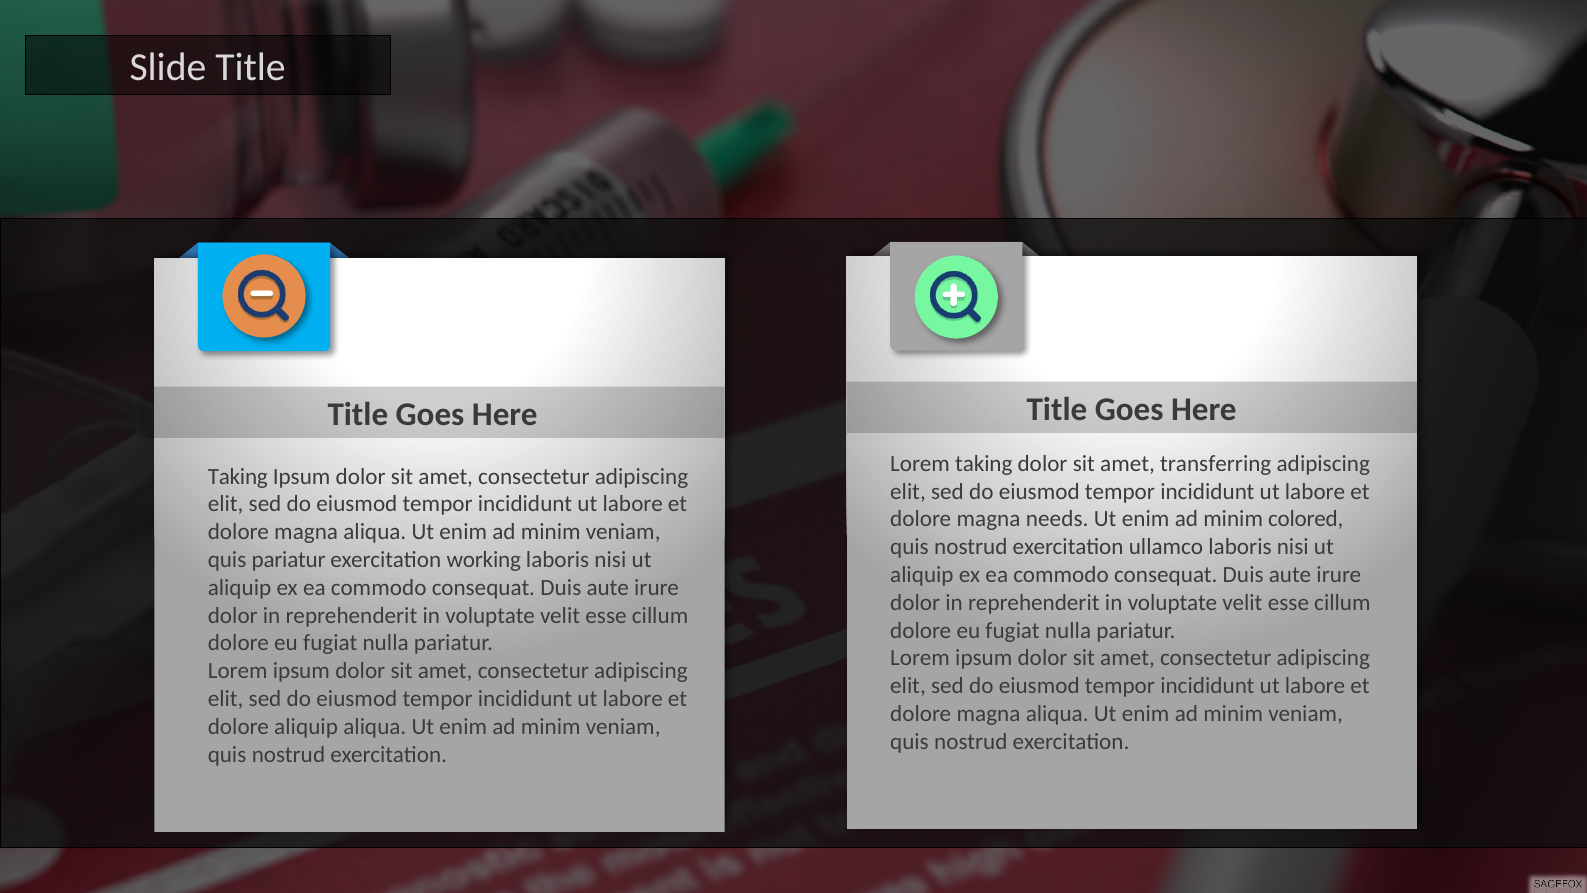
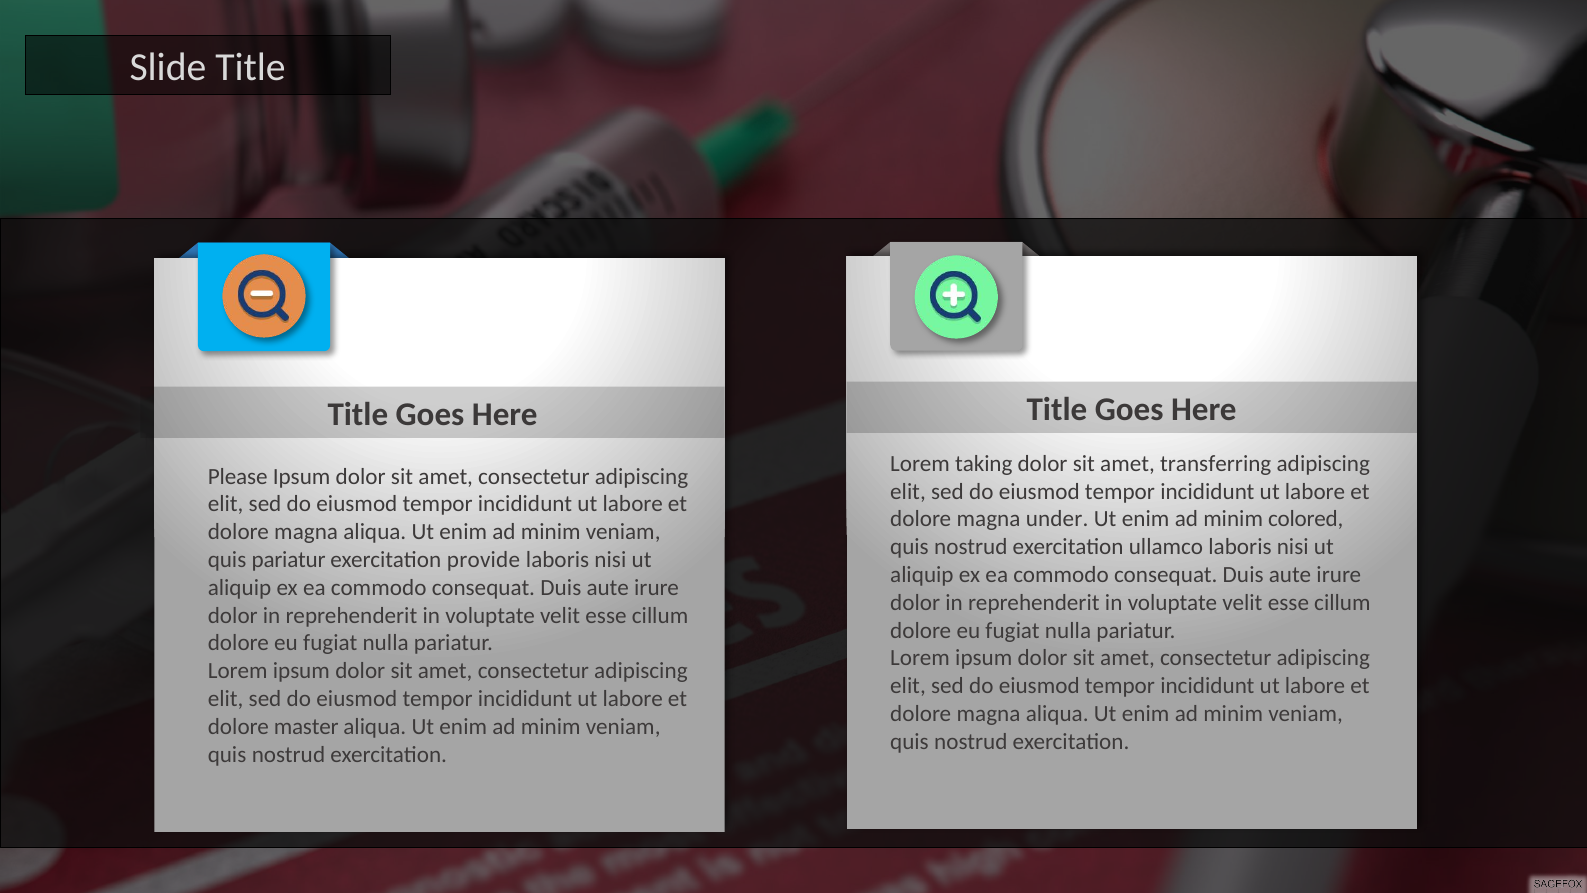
Taking: Taking -> Please (238, 476)
needs: needs -> under (1057, 519)
working: working -> provide (484, 560)
dolore aliquip: aliquip -> master (306, 726)
